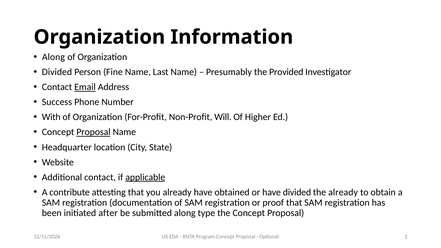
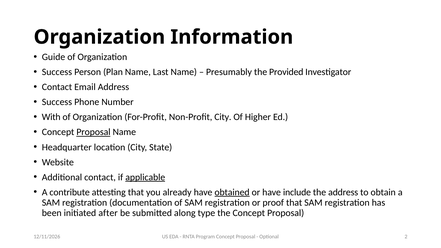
Along: Along -> Guide (54, 57)
Divided: Divided -> Success (57, 72)
Fine: Fine -> Plan (113, 72)
Email underline: present -> none (85, 87)
Non-Profit Will: Will -> City (223, 117)
obtained underline: none -> present (232, 192)
have divided: divided -> include (297, 192)
the already: already -> address (343, 192)
